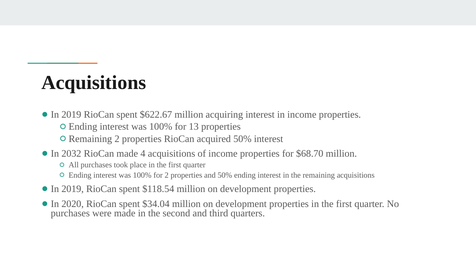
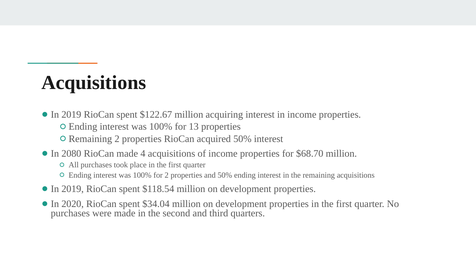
$622.67: $622.67 -> $122.67 (156, 114)
2032: 2032 -> 2080 (71, 153)
